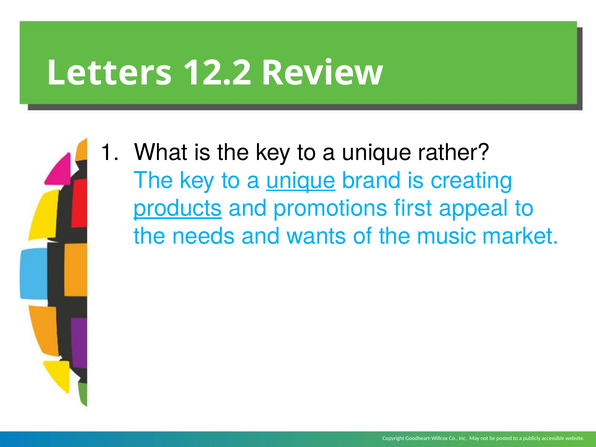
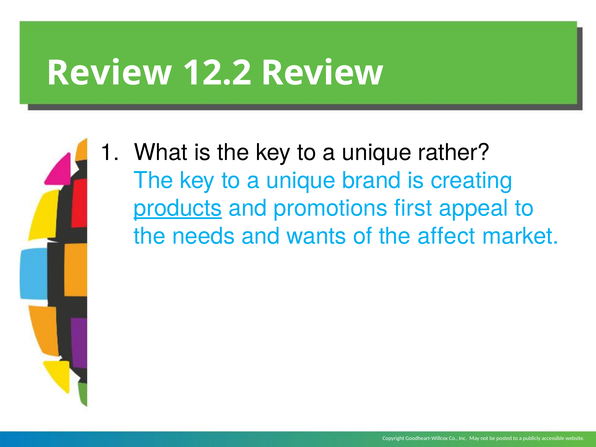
Letters: Letters -> Review (109, 73)
unique underline: present -> none (301, 180)
music: music -> affect (446, 236)
